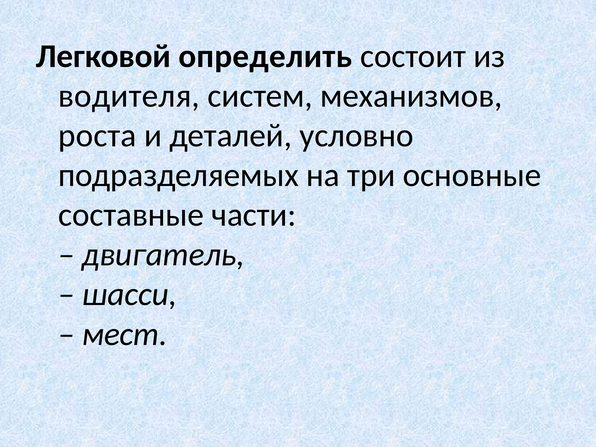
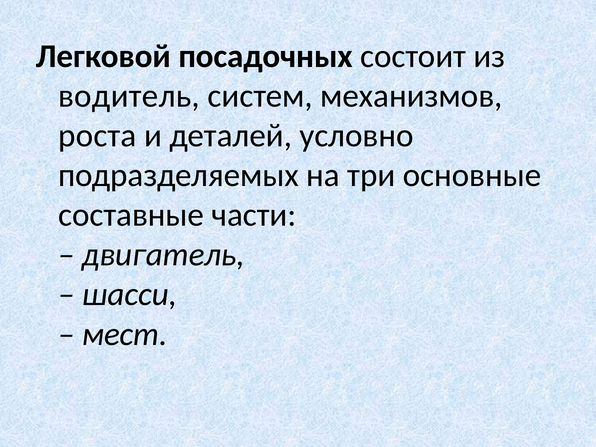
определить: определить -> посадочных (266, 56)
водителя: водителя -> водитель (129, 96)
